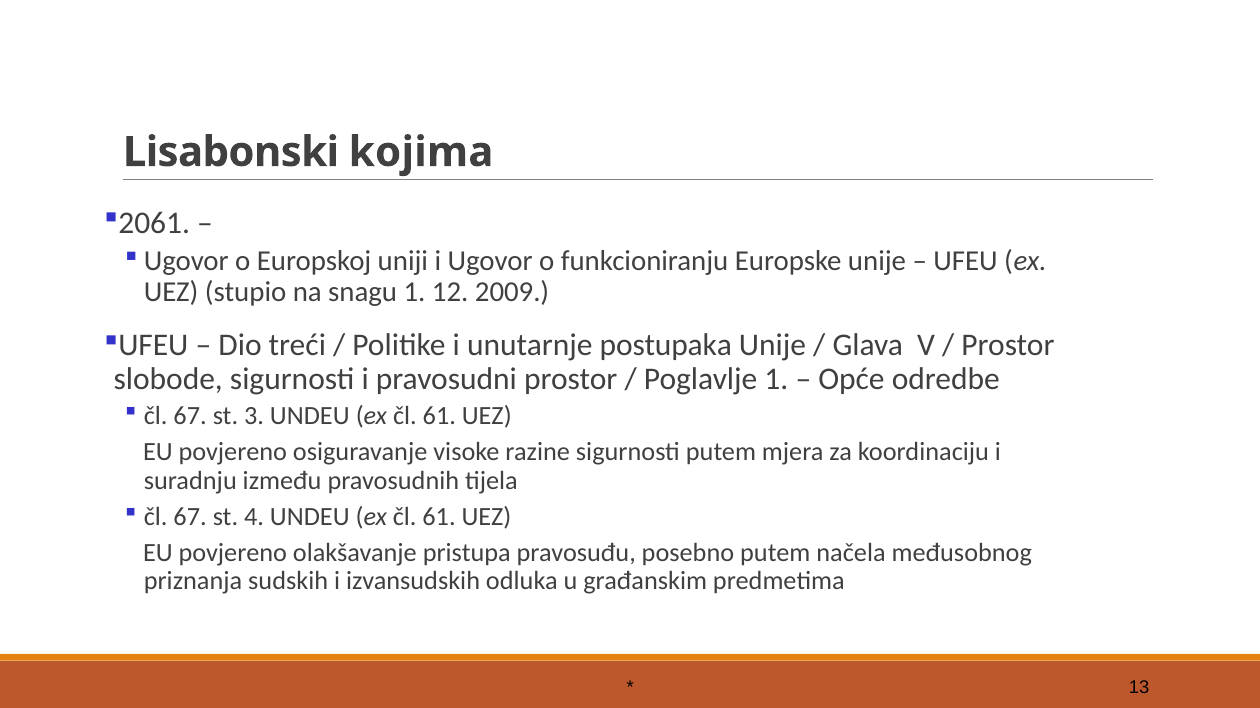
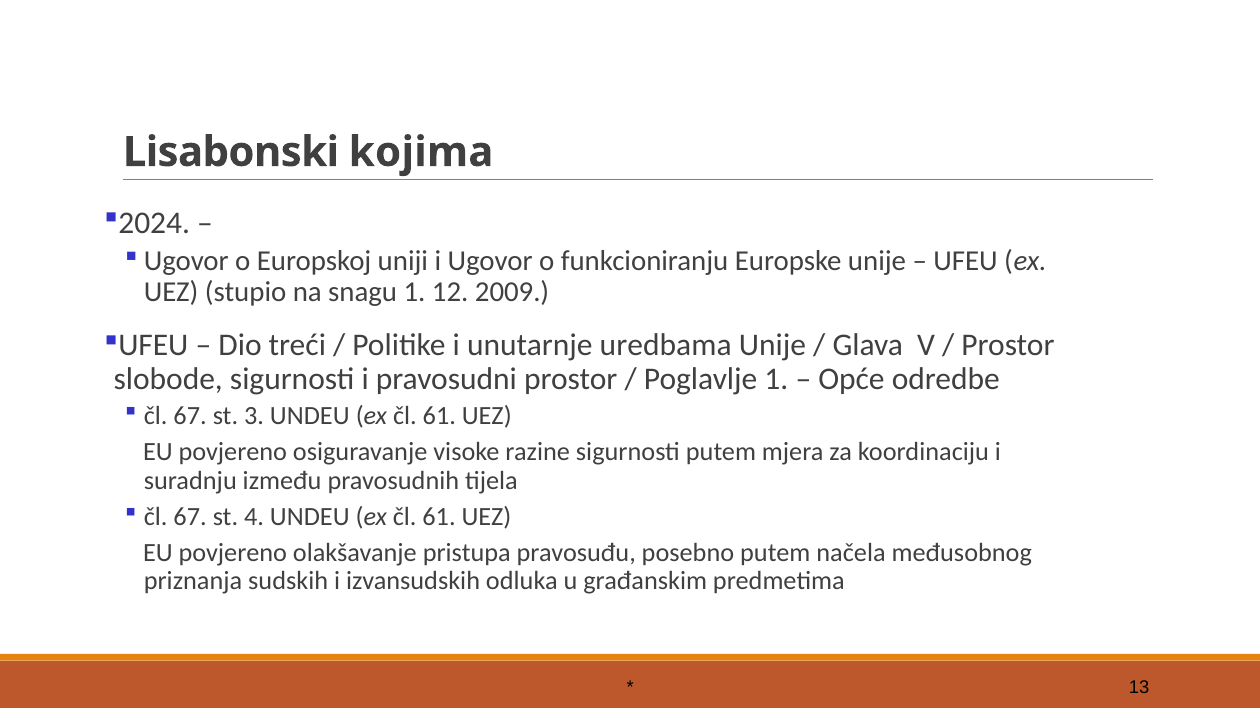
2061: 2061 -> 2024 (154, 223)
postupaka: postupaka -> uredbama (666, 346)
